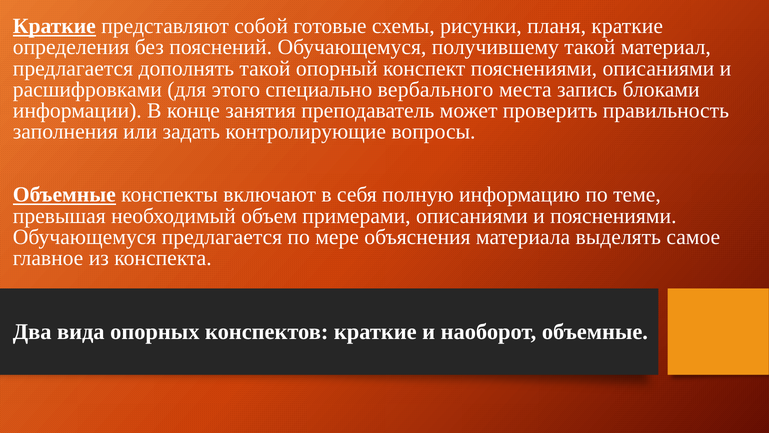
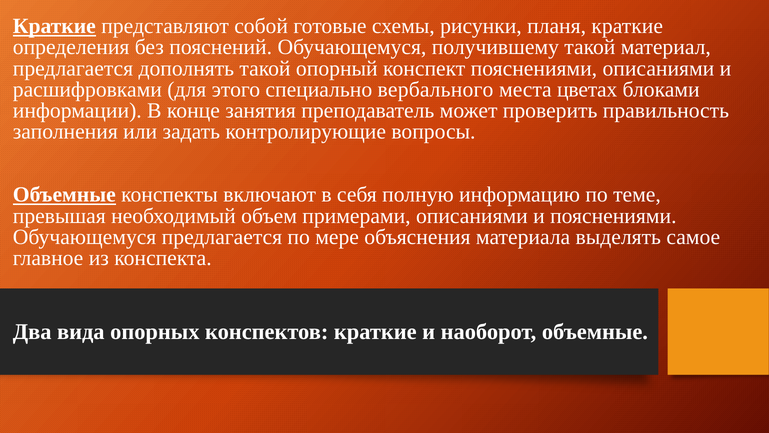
запись: запись -> цветах (587, 89)
